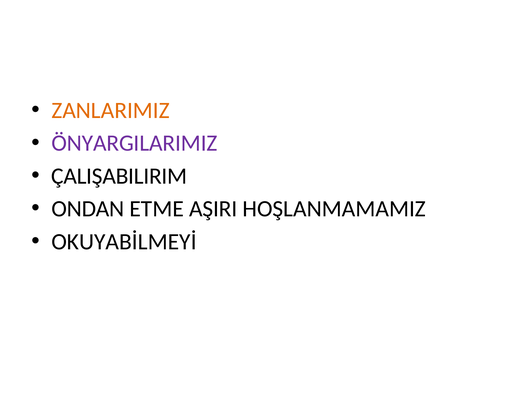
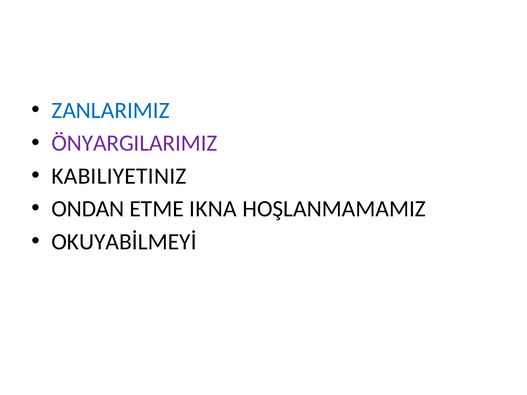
ZANLARIMIZ colour: orange -> blue (111, 111)
ÇALIŞABILIRIM: ÇALIŞABILIRIM -> KABILIYETINIZ (119, 176)
AŞIRI: AŞIRI -> IKNA (213, 209)
